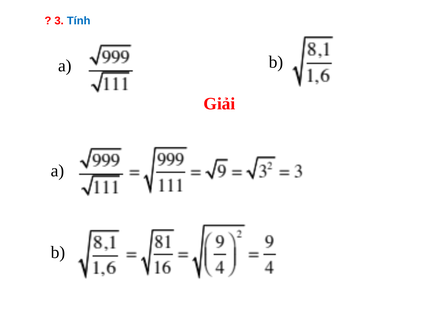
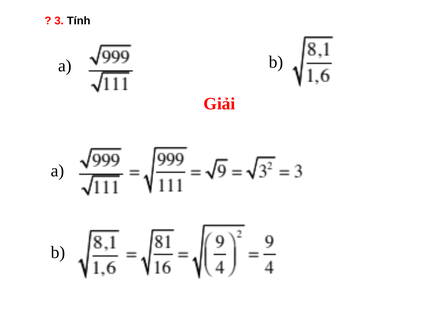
Tính colour: blue -> black (79, 21)
